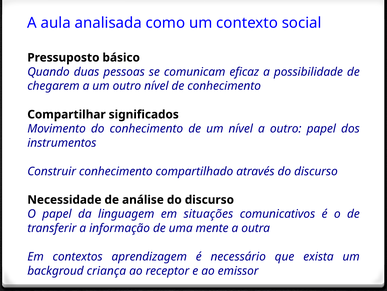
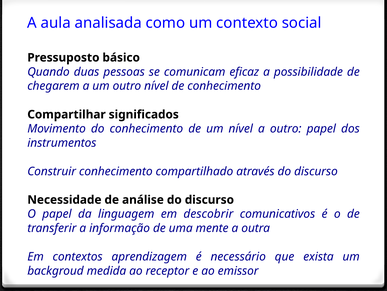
situações: situações -> descobrir (208, 214)
criança: criança -> medida (106, 270)
